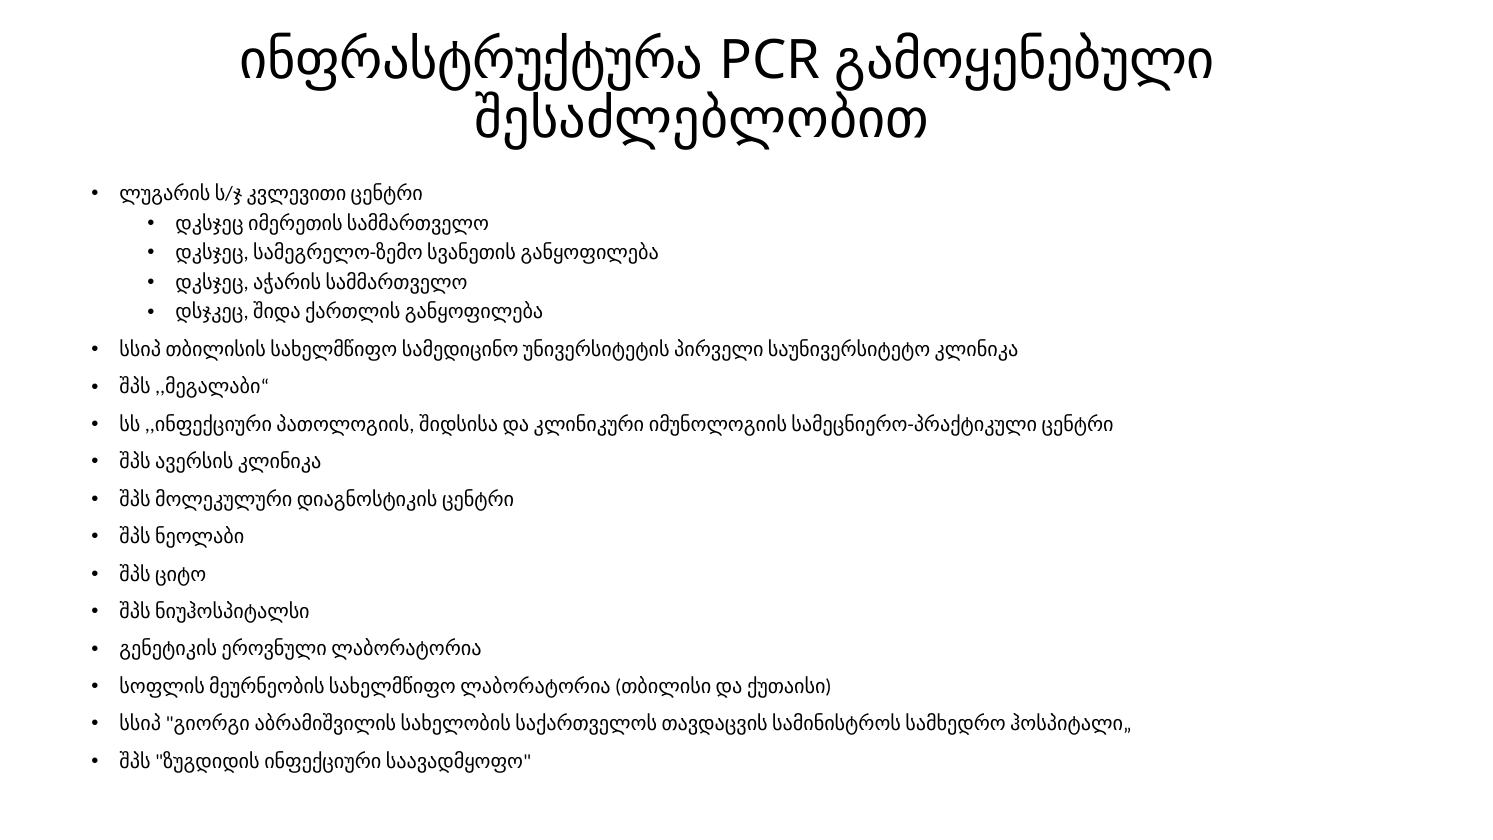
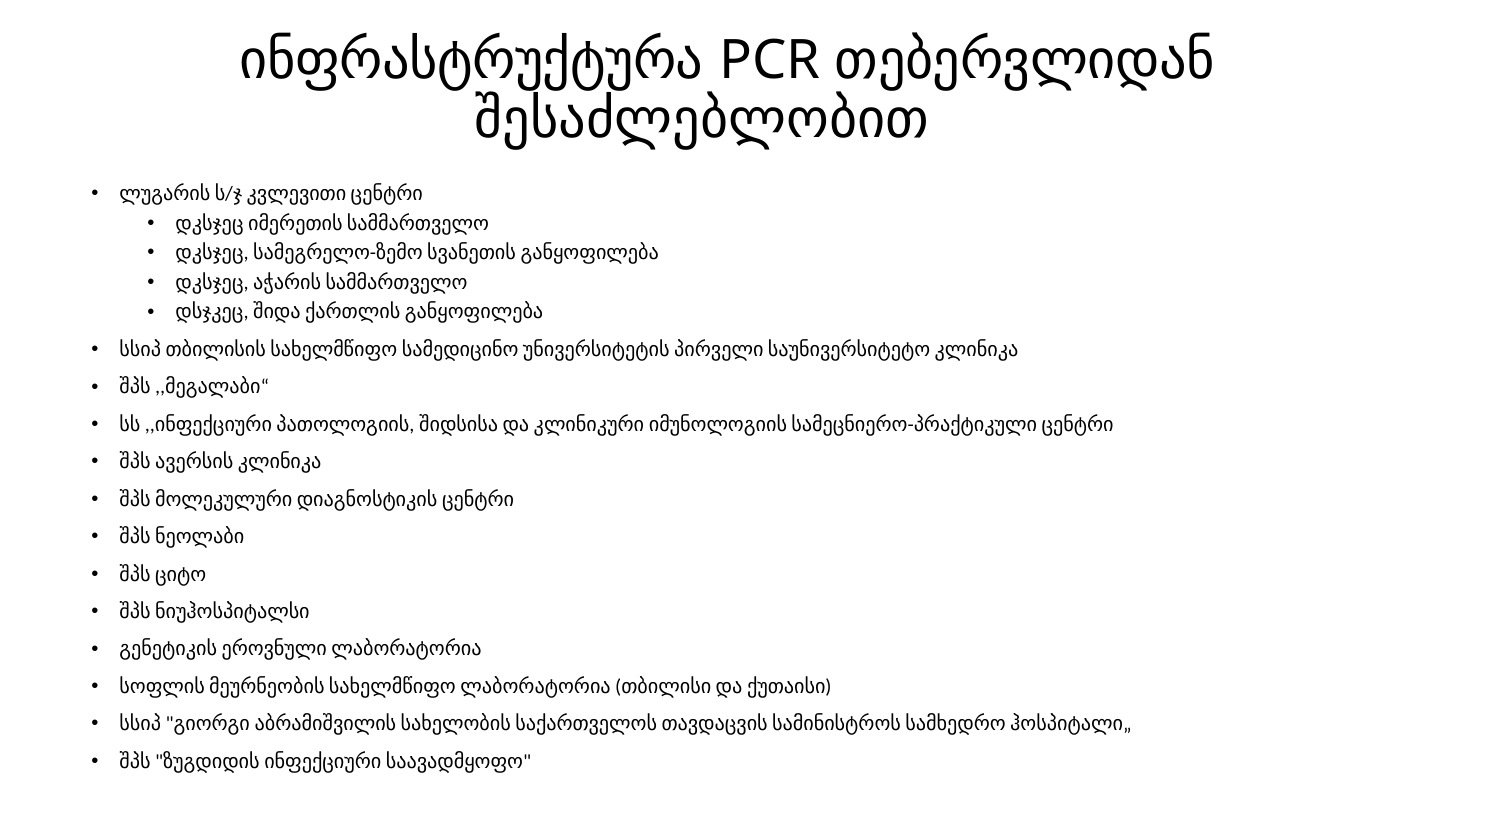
გამოყენებული: გამოყენებული -> თებერვლიდან (1025, 61)
